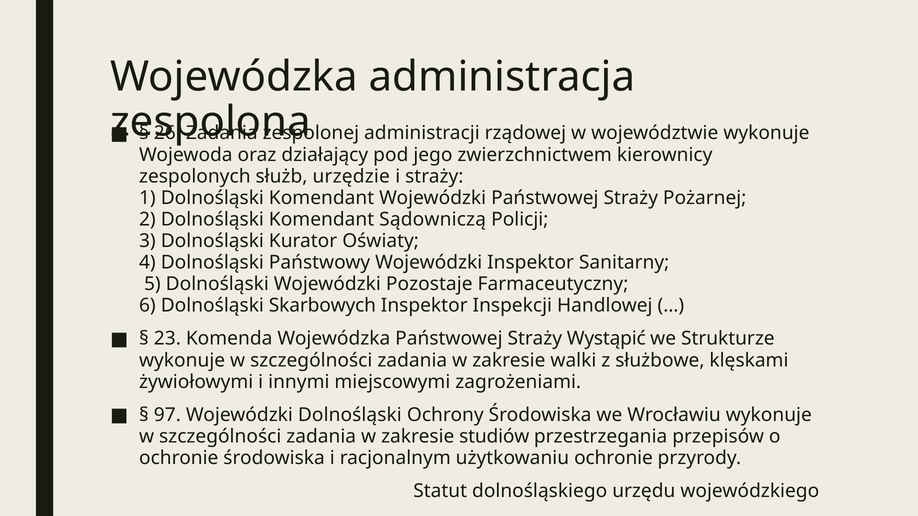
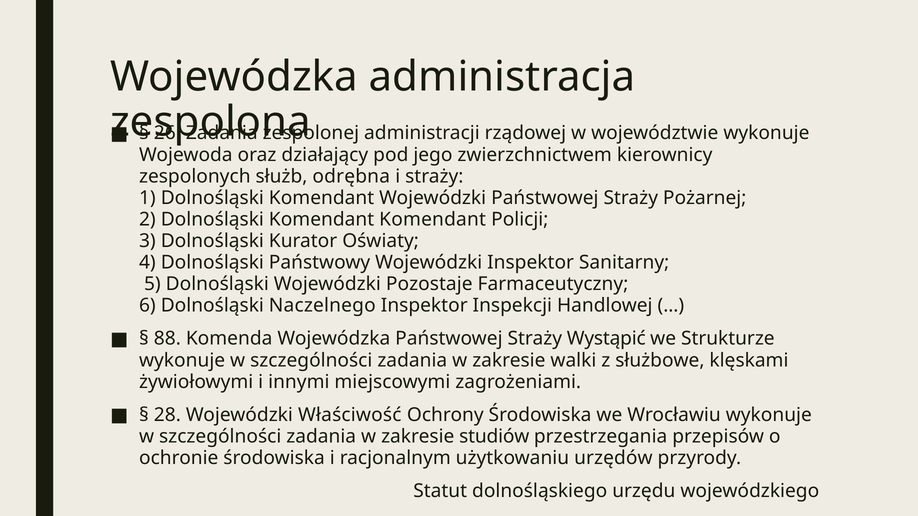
urzędzie: urzędzie -> odrębna (351, 176)
Komendant Sądowniczą: Sądowniczą -> Komendant (433, 220)
Skarbowych: Skarbowych -> Naczelnego (322, 306)
23: 23 -> 88 (167, 339)
97: 97 -> 28 (167, 415)
Wojewódzki Dolnośląski: Dolnośląski -> Właściwość (350, 415)
użytkowaniu ochronie: ochronie -> urzędów (613, 458)
